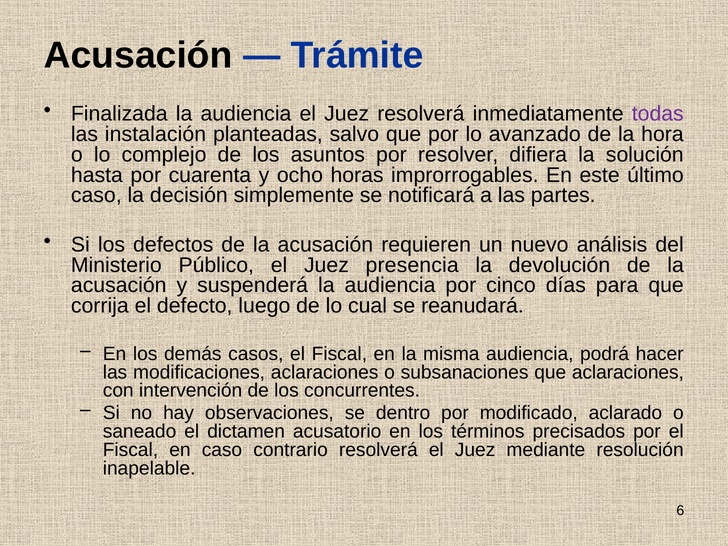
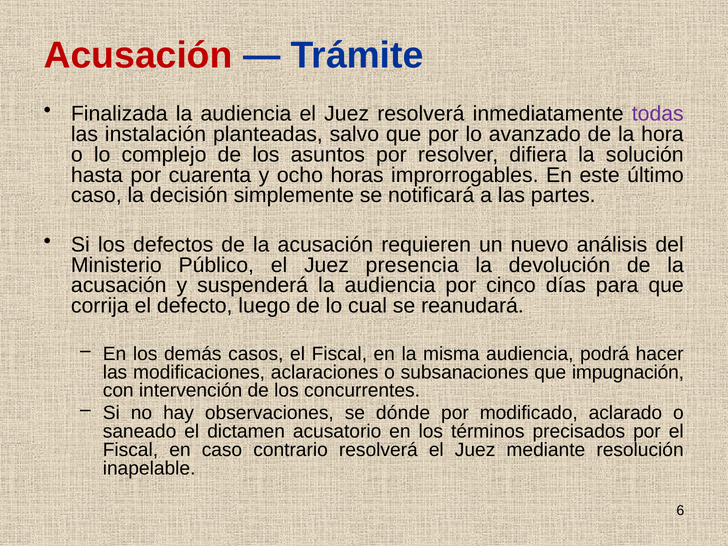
Acusación colour: black -> red (138, 55)
que aclaraciones: aclaraciones -> impugnación (628, 372)
dentro: dentro -> dónde (403, 413)
